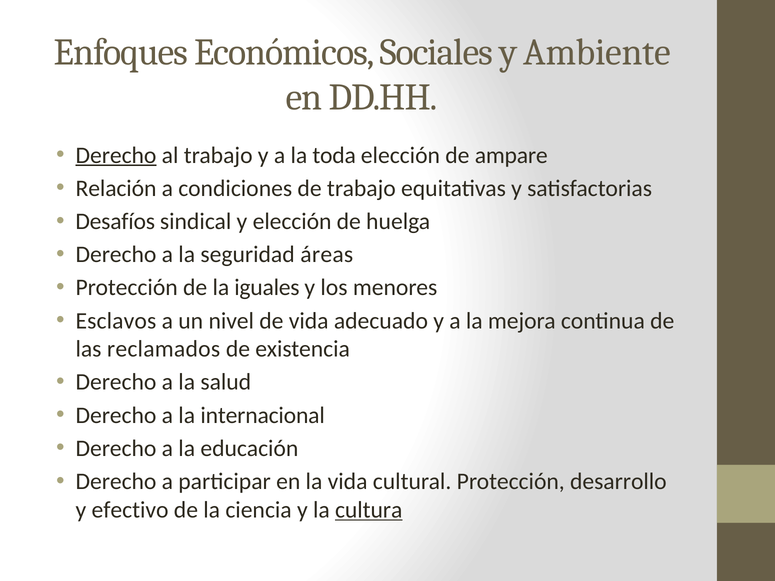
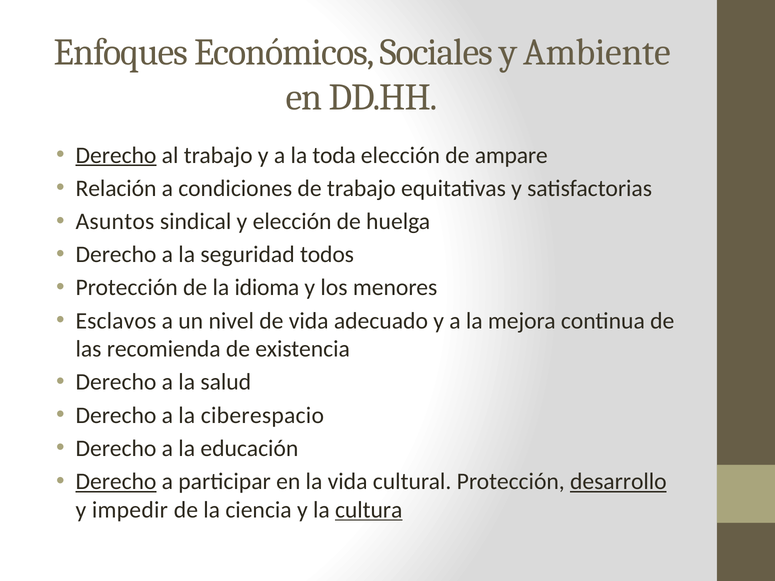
Desafíos: Desafíos -> Asuntos (115, 222)
áreas: áreas -> todos (327, 255)
iguales: iguales -> idioma (267, 288)
reclamados: reclamados -> recomienda (164, 349)
internacional: internacional -> ciberespacio (262, 415)
Derecho underline: none -> present (116, 482)
desarrollo underline: none -> present (618, 482)
efectivo: efectivo -> impedir (130, 510)
